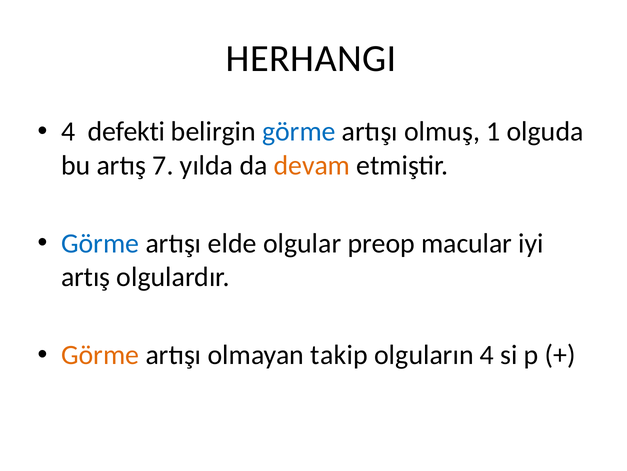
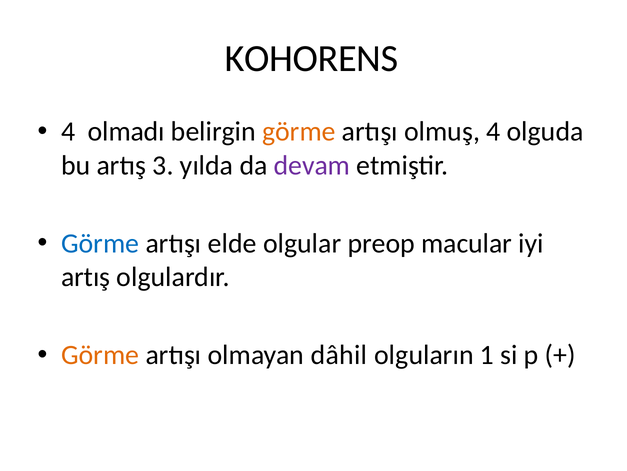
HERHANGI: HERHANGI -> KOHORENS (312, 59)
defekti: defekti -> olmadı (126, 132)
görme colour: blue -> orange (299, 132)
olmuş 1: 1 -> 4 (493, 132)
7: 7 -> 3 (163, 165)
devam colour: orange -> purple (312, 165)
takip: takip -> dâhil (339, 355)
olguların 4: 4 -> 1 (487, 355)
